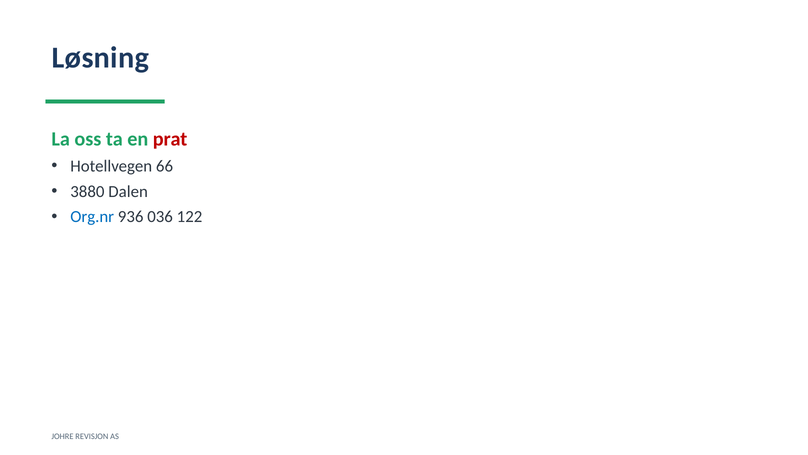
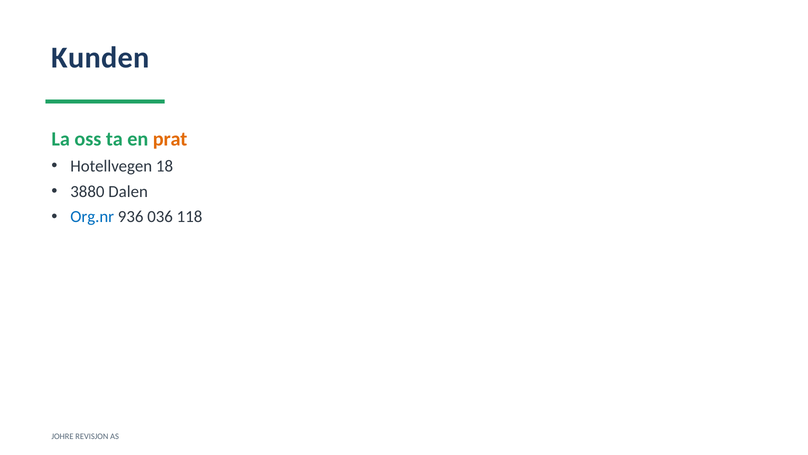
Løsning: Løsning -> Kunden (100, 58)
prat colour: red -> orange (170, 139)
66: 66 -> 18 (165, 166)
122: 122 -> 118 (190, 217)
